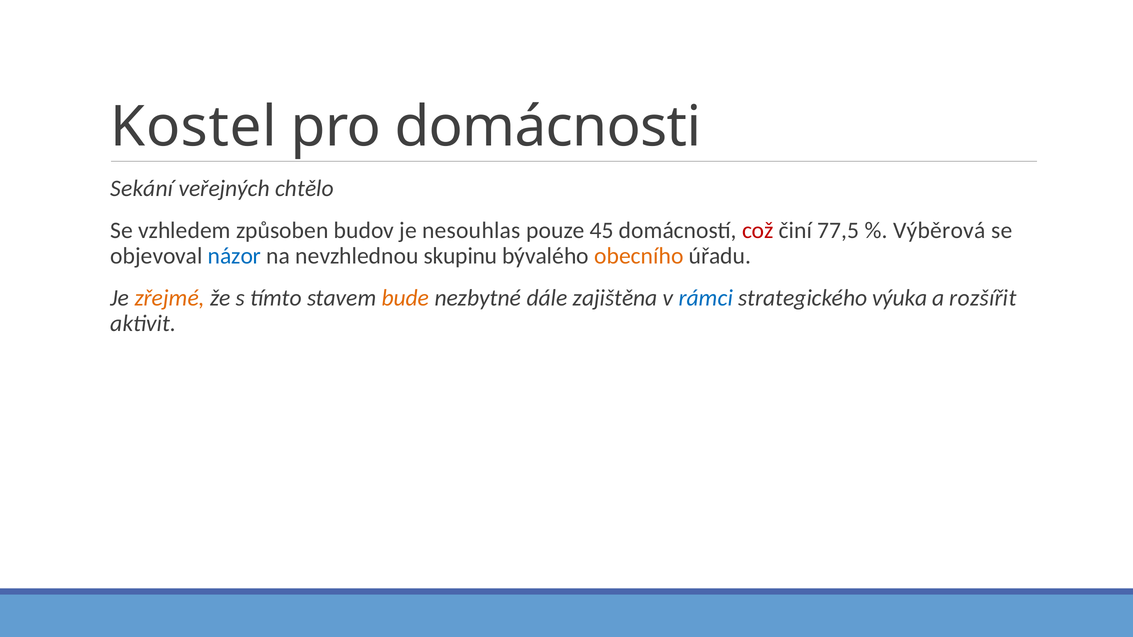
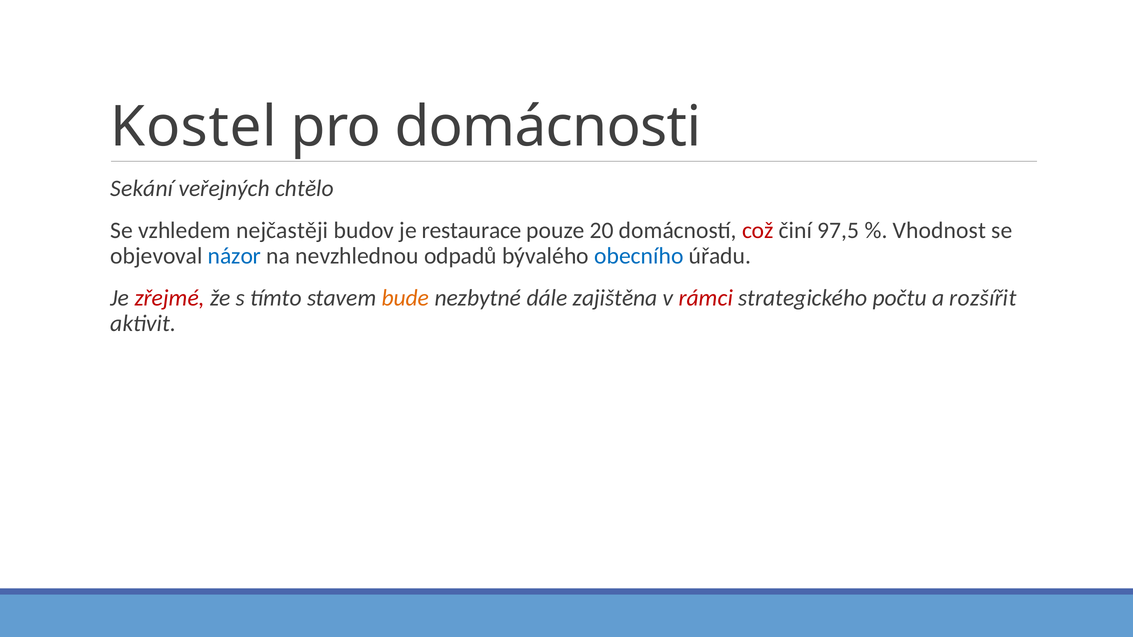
způsoben: způsoben -> nejčastěji (282, 230)
nesouhlas: nesouhlas -> restaurace (472, 230)
45: 45 -> 20 (602, 230)
77,5: 77,5 -> 97,5 (838, 230)
Výběrová: Výběrová -> Vhodnost (939, 230)
skupinu: skupinu -> odpadů (460, 256)
obecního colour: orange -> blue (639, 256)
zřejmé colour: orange -> red (170, 298)
rámci colour: blue -> red (706, 298)
výuka: výuka -> počtu (900, 298)
